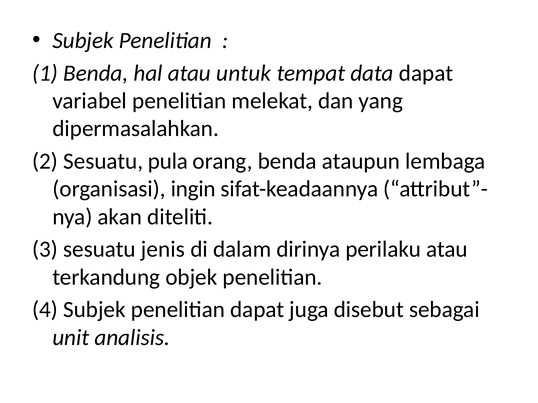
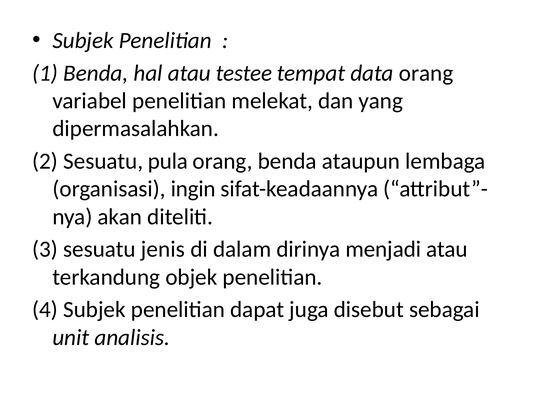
untuk: untuk -> testee (244, 73)
data dapat: dapat -> orang (426, 73)
perilaku: perilaku -> menjadi (383, 250)
